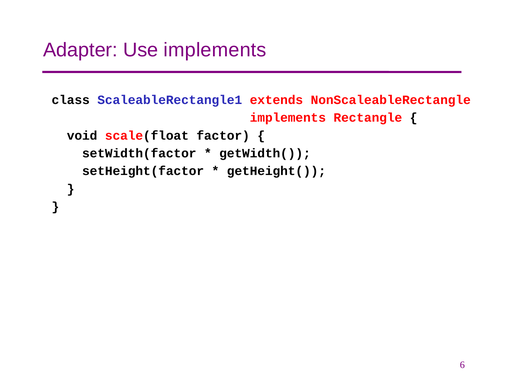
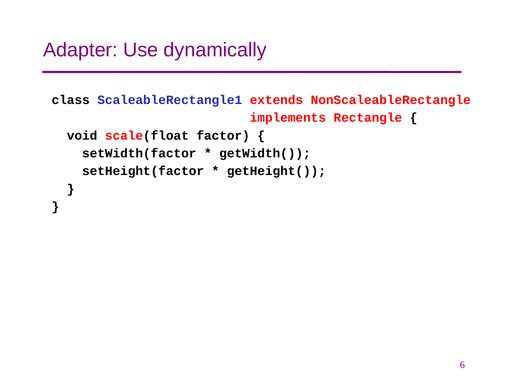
Use implements: implements -> dynamically (215, 50)
